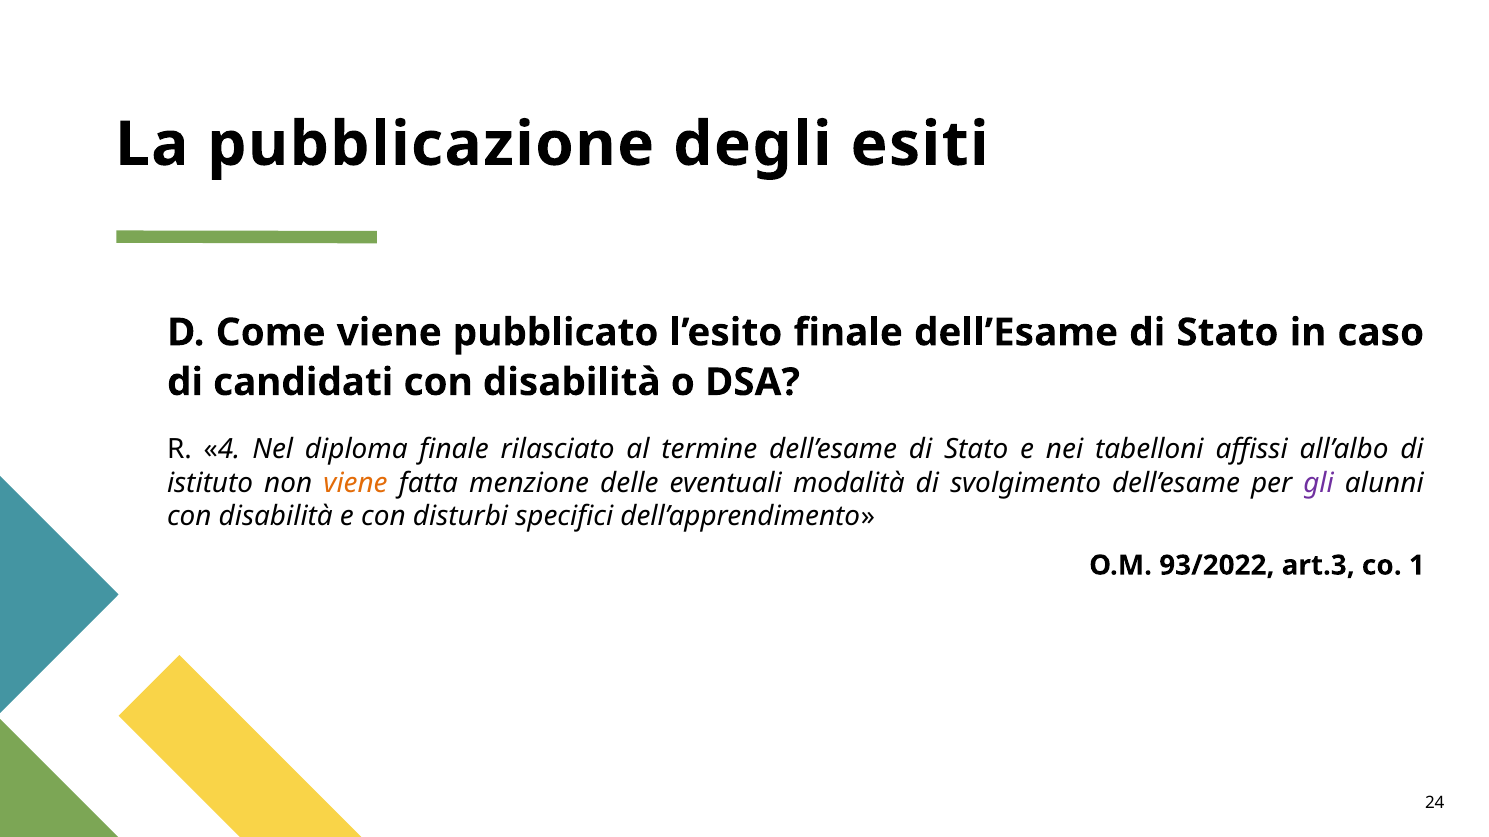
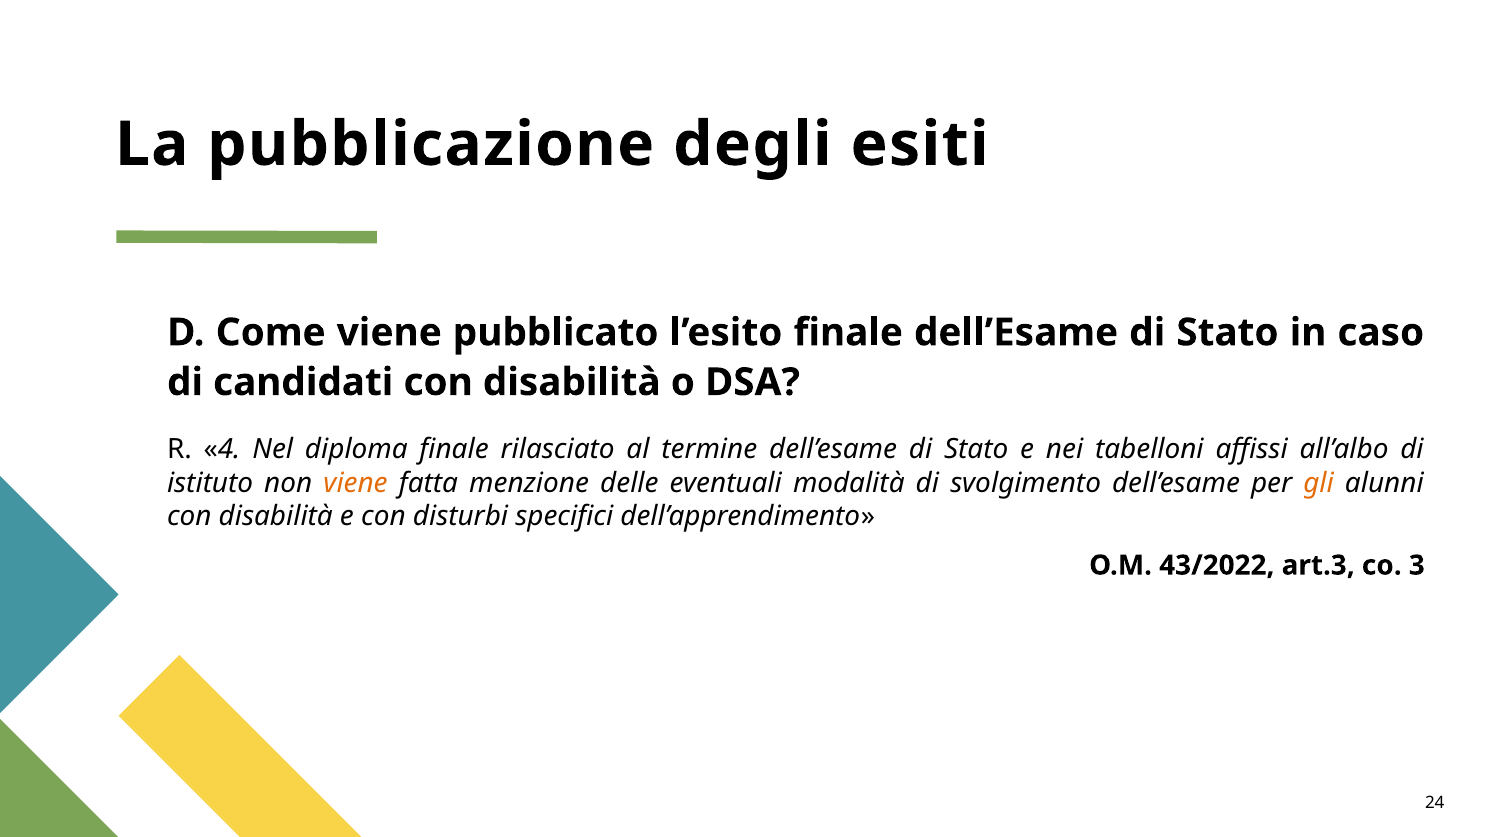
gli colour: purple -> orange (1319, 483)
93/2022: 93/2022 -> 43/2022 (1217, 566)
1: 1 -> 3 (1417, 566)
